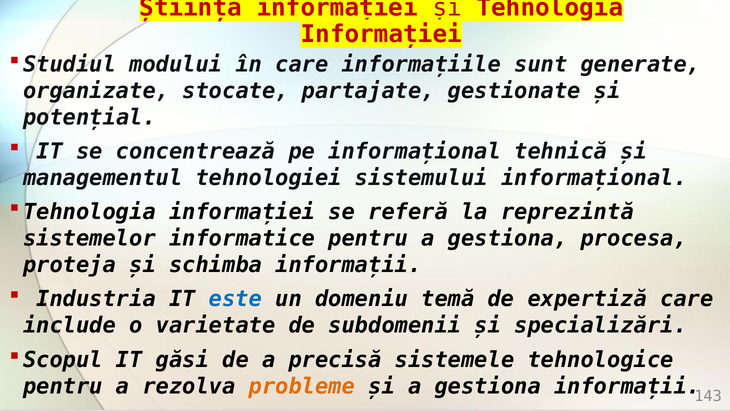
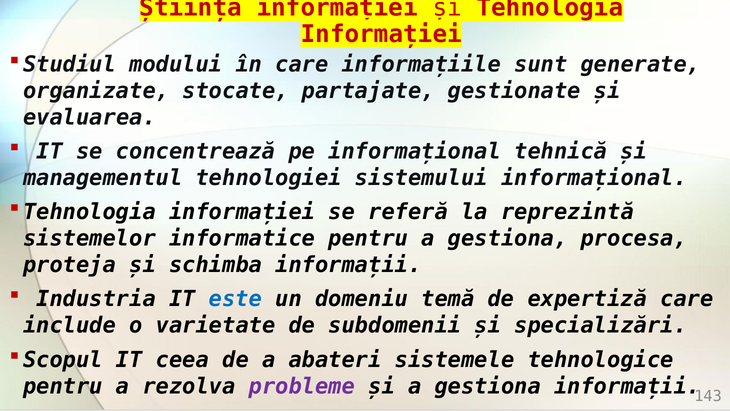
potențial: potențial -> evaluarea (89, 117)
găsi: găsi -> ceea (182, 359)
precisă: precisă -> abateri (335, 359)
probleme colour: orange -> purple (302, 386)
